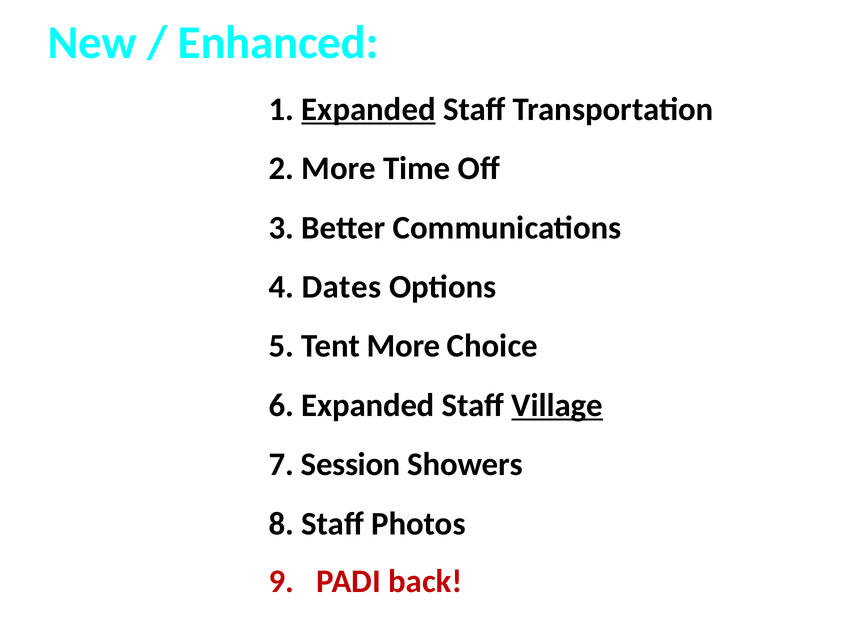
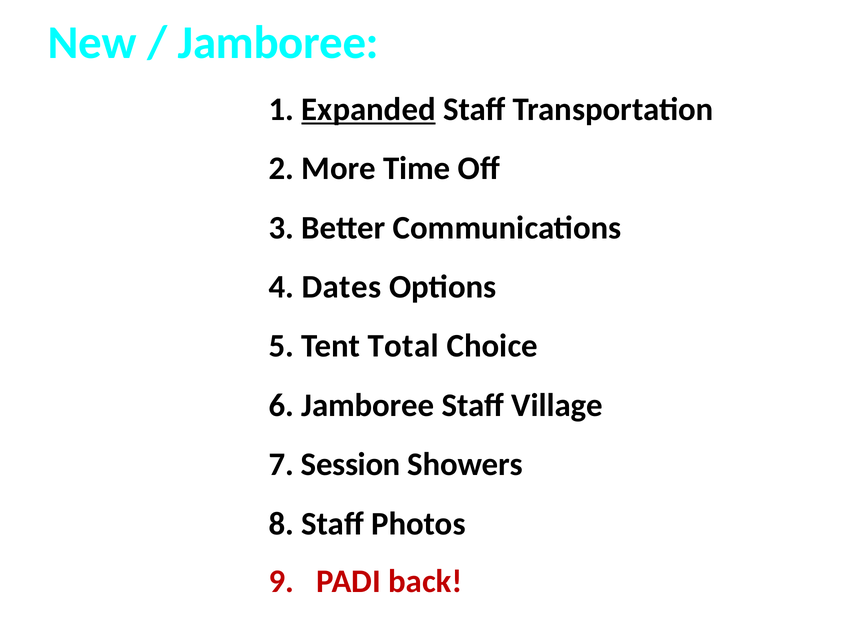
Enhanced: Enhanced -> Jamboree (278, 43)
Tent More: More -> Total (403, 346)
Expanded: Expanded -> Jamboree (368, 405)
Village underline: present -> none (557, 405)
